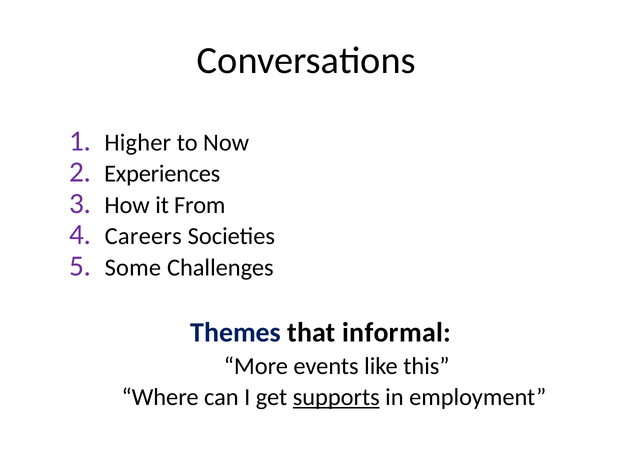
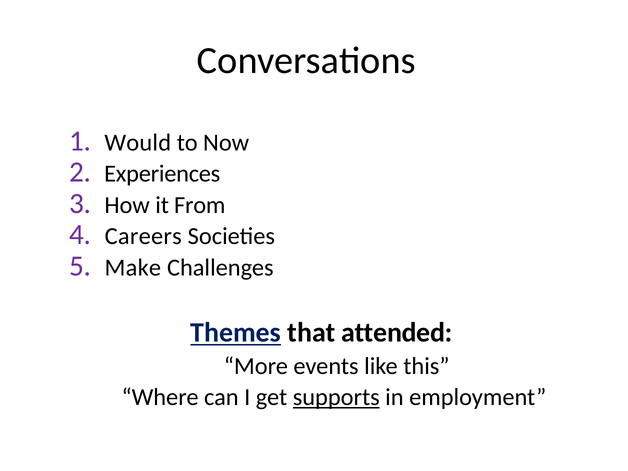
Higher: Higher -> Would (138, 143)
Some: Some -> Make (133, 268)
Themes underline: none -> present (236, 333)
informal: informal -> attended (397, 333)
